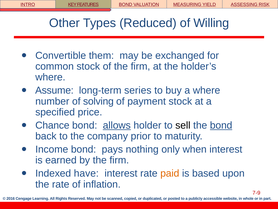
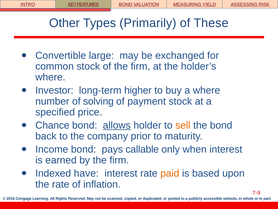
Reduced: Reduced -> Primarily (148, 23)
Willing: Willing -> These (211, 23)
them: them -> large (101, 55)
Assume: Assume -> Investor (54, 90)
series: series -> higher (138, 90)
sell colour: black -> orange (183, 125)
bond underline: present -> none (221, 125)
nothing: nothing -> callable (142, 149)
